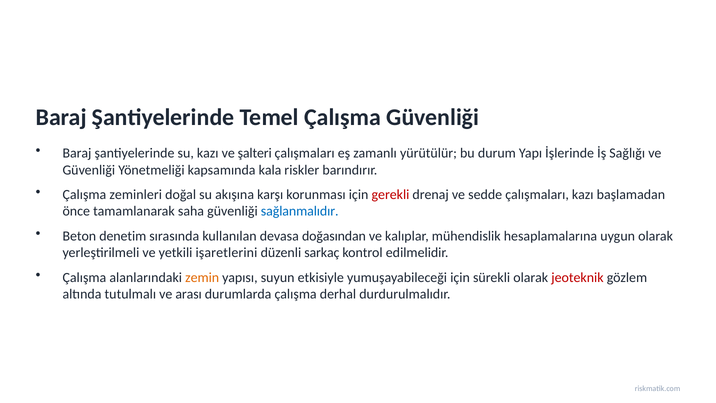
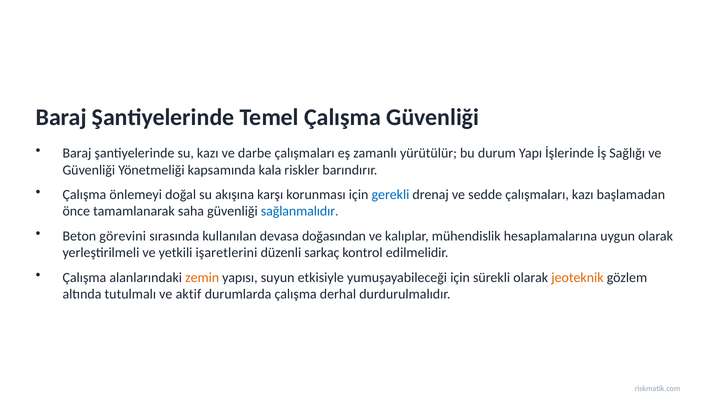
şalteri: şalteri -> darbe (255, 153)
zeminleri: zeminleri -> önlemeyi (136, 195)
gerekli colour: red -> blue (390, 195)
denetim: denetim -> görevini (123, 236)
jeoteknik colour: red -> orange (577, 277)
arası: arası -> aktif (188, 294)
